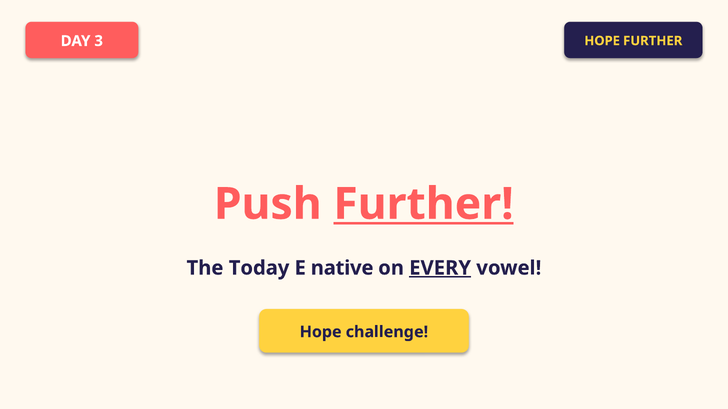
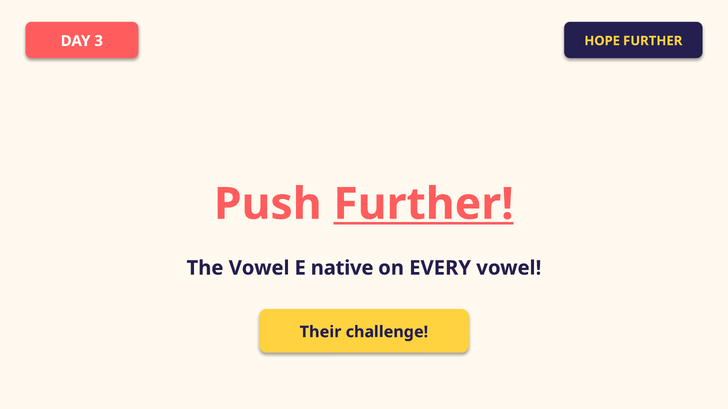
The Today: Today -> Vowel (259, 268)
EVERY underline: present -> none (440, 268)
Hope: Hope -> Their (321, 332)
